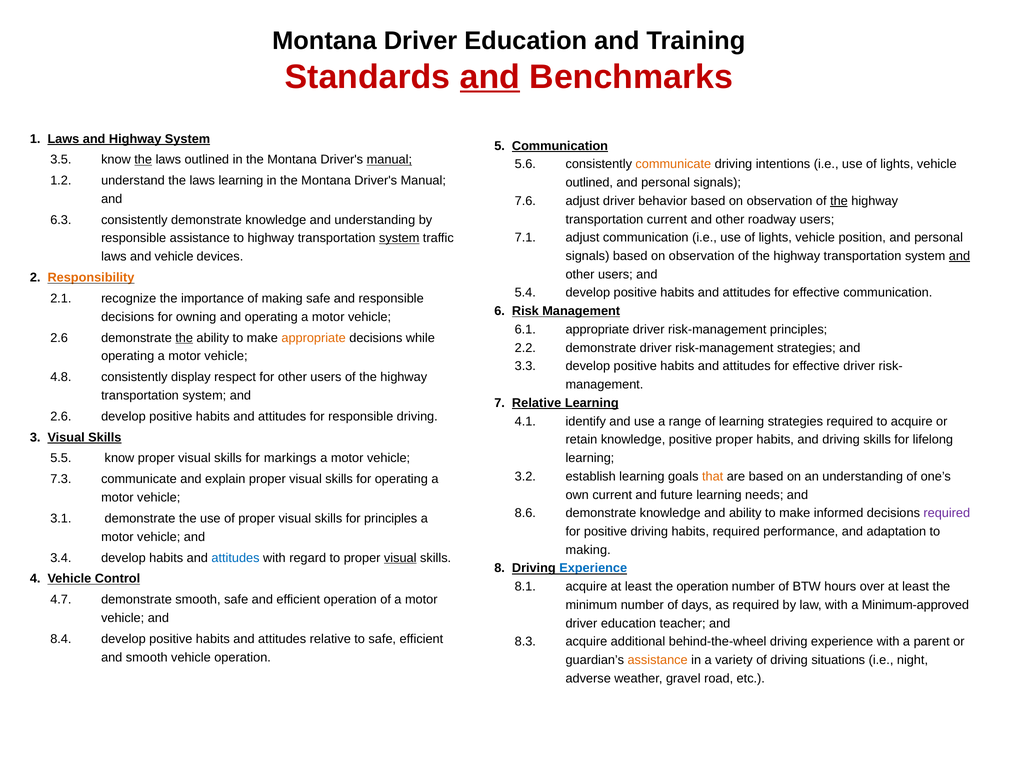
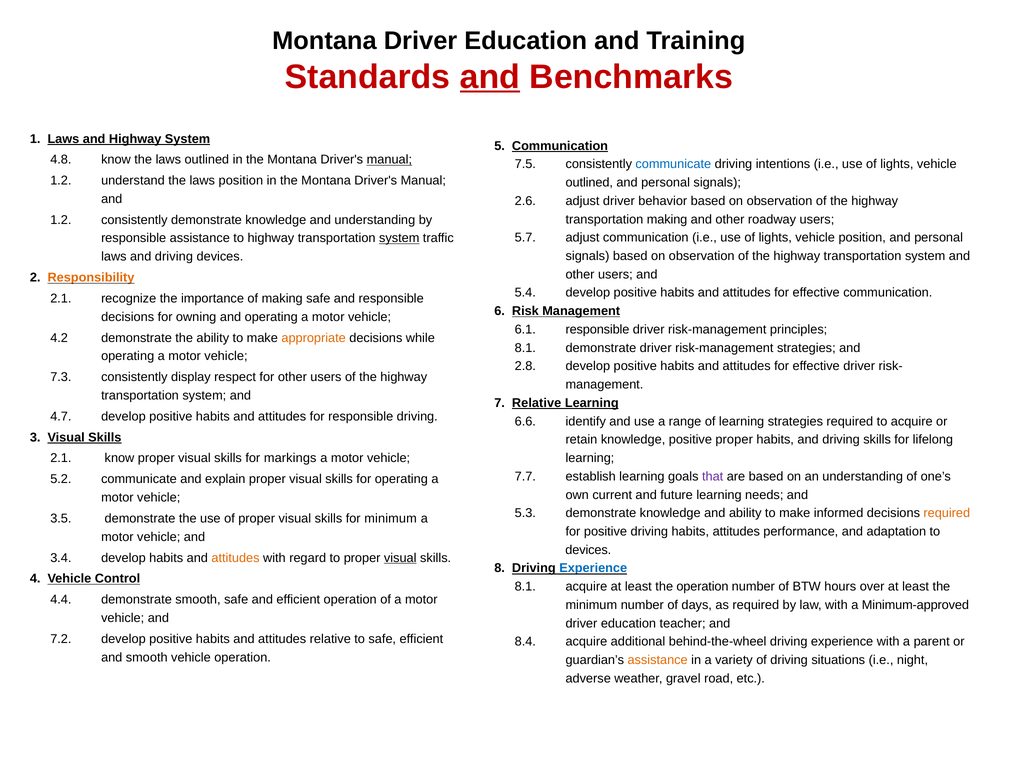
3.5: 3.5 -> 4.8 (61, 160)
the underline: present -> none (143, 160)
5.6: 5.6 -> 7.5 (525, 164)
communicate colour: orange -> blue (673, 164)
laws learning: learning -> position (241, 180)
7.6: 7.6 -> 2.6 (525, 201)
the underline: present -> none (839, 201)
transportation current: current -> making (667, 219)
6.3: 6.3 -> 1.2 (61, 220)
7.1: 7.1 -> 5.7 (525, 238)
and underline: present -> none (959, 256)
laws and vehicle: vehicle -> driving (174, 256)
6.1 appropriate: appropriate -> responsible (597, 329)
2.6: 2.6 -> 4.2 (59, 338)
the underline: present -> none (184, 338)
2.2: 2.2 -> 8.1 (525, 348)
3.3: 3.3 -> 2.8 (525, 366)
4.8: 4.8 -> 7.3 (61, 377)
2.6: 2.6 -> 4.7 (61, 416)
4.1: 4.1 -> 6.6 (525, 421)
5.5: 5.5 -> 2.1 (61, 458)
3.2: 3.2 -> 7.7 (525, 476)
that colour: orange -> purple (713, 476)
7.3: 7.3 -> 5.2 (61, 479)
8.6: 8.6 -> 5.3 (525, 513)
required colour: purple -> orange (947, 513)
3.1: 3.1 -> 3.5 (61, 518)
for principles: principles -> minimum (391, 518)
habits required: required -> attitudes (736, 531)
making: making -> devices (588, 550)
attitudes colour: blue -> orange (235, 557)
4.7: 4.7 -> 4.4 (61, 599)
8.4: 8.4 -> 7.2 (61, 639)
8.3: 8.3 -> 8.4 (525, 641)
